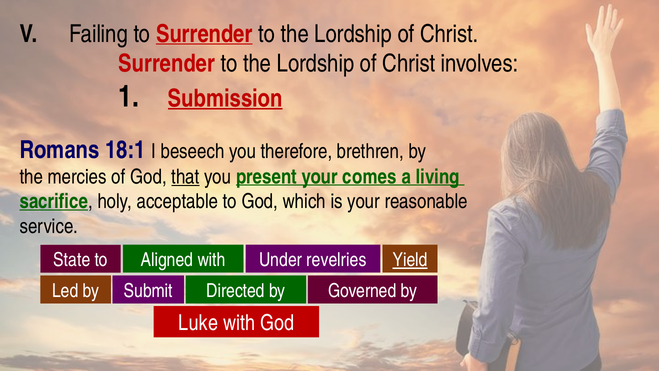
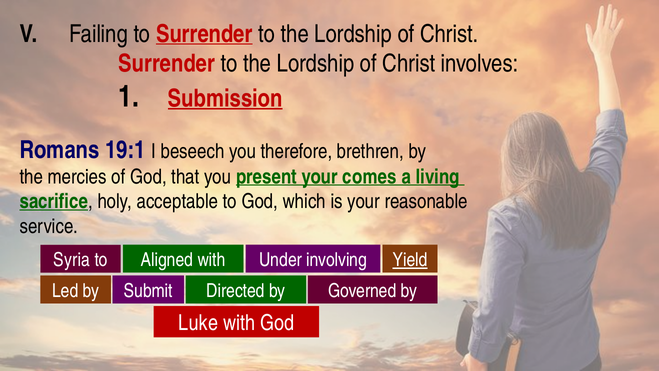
18:1: 18:1 -> 19:1 (125, 150)
that underline: present -> none (185, 177)
revelries: revelries -> involving (337, 260)
State: State -> Syria (72, 260)
